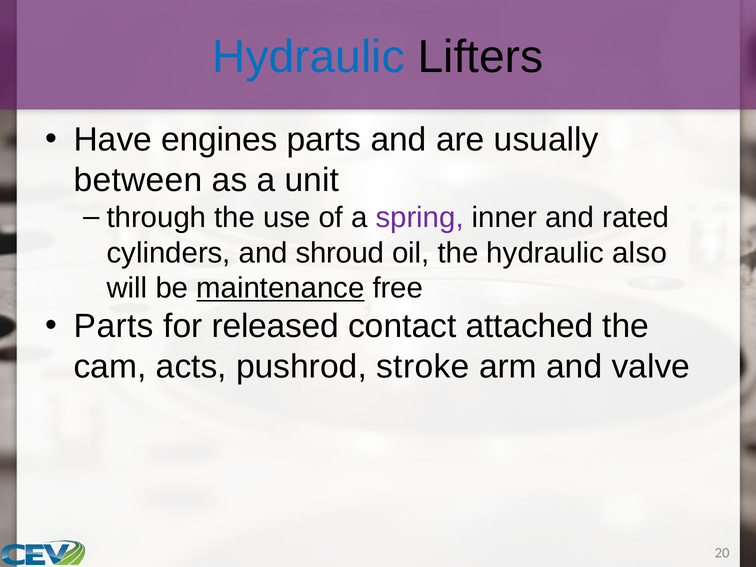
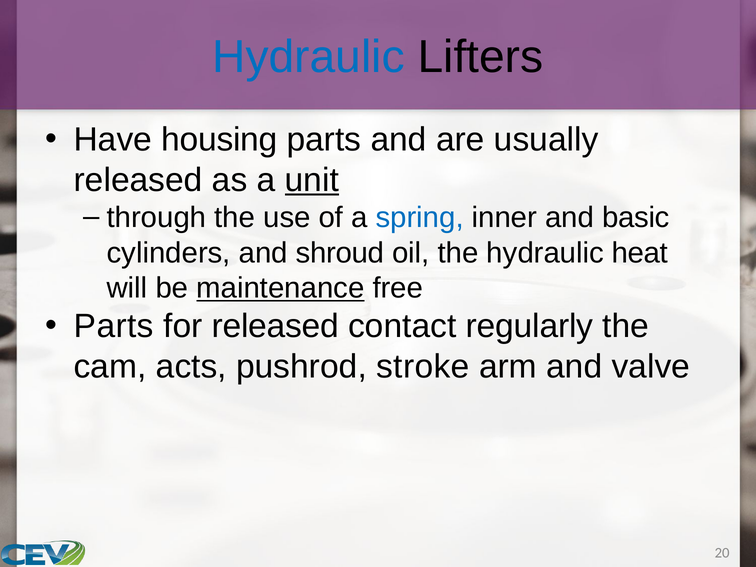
engines: engines -> housing (220, 140)
between: between -> released (138, 180)
unit underline: none -> present (312, 180)
spring colour: purple -> blue (420, 218)
rated: rated -> basic (636, 218)
also: also -> heat (640, 253)
attached: attached -> regularly (530, 326)
